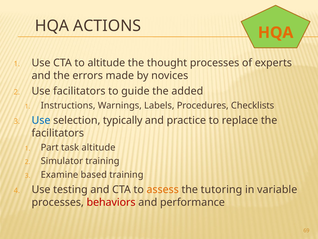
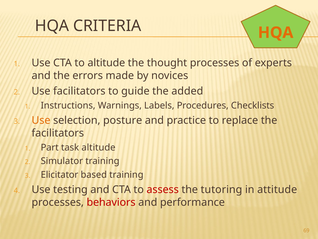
ACTIONS: ACTIONS -> CRITERIA (107, 26)
Use colour: blue -> orange (41, 120)
typically: typically -> posture (123, 120)
Examine: Examine -> Elicitator (60, 174)
assess colour: orange -> red (163, 189)
variable: variable -> attitude (277, 189)
